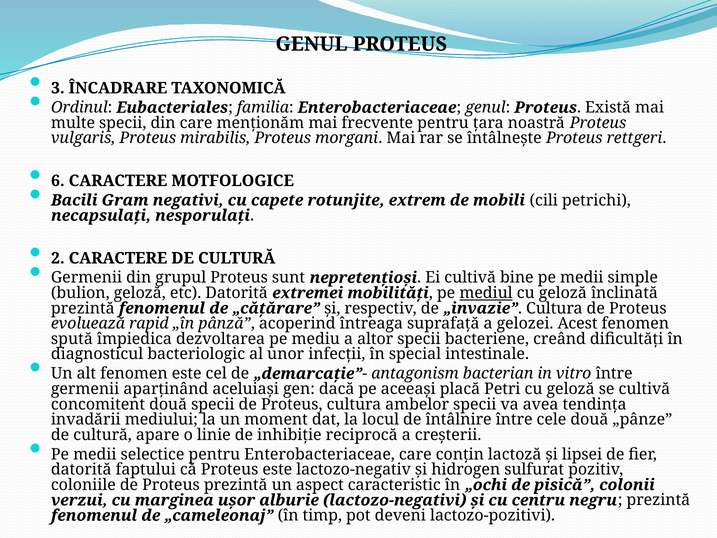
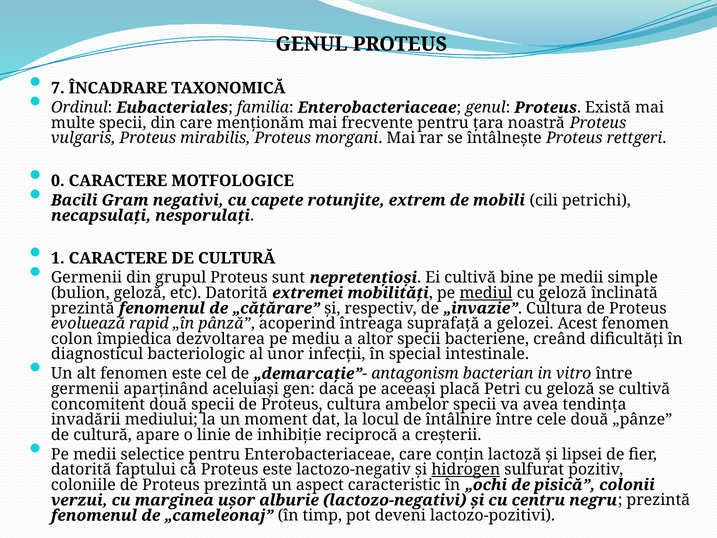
3: 3 -> 7 (58, 88)
6: 6 -> 0 (58, 181)
2: 2 -> 1 (58, 258)
spută: spută -> colon (72, 339)
hidrogen underline: none -> present (466, 469)
